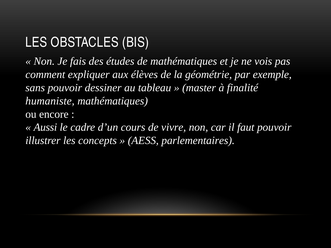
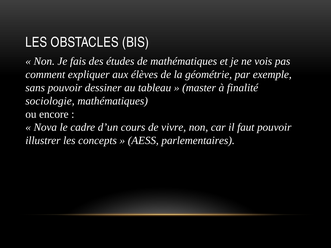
humaniste: humaniste -> sociologie (50, 101)
Aussi: Aussi -> Nova (45, 127)
